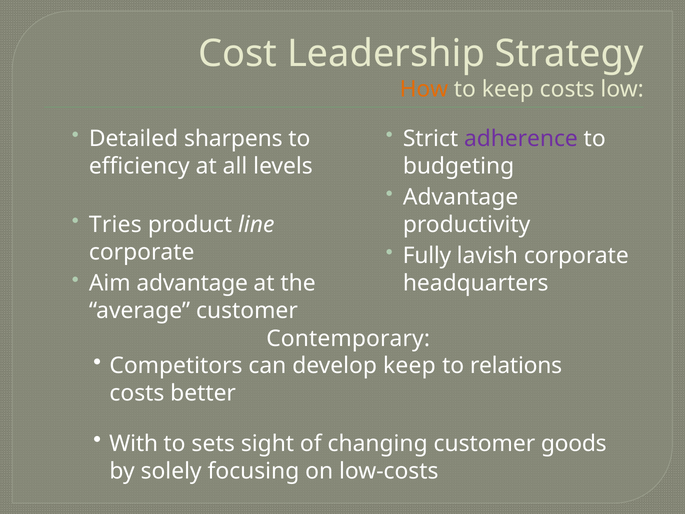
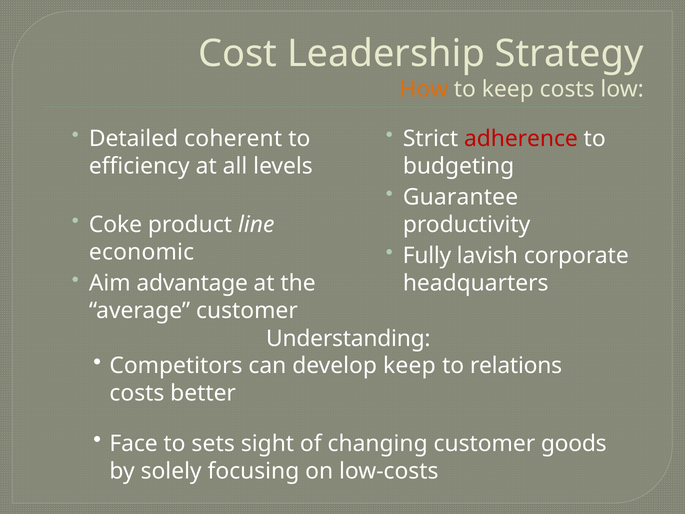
sharpens: sharpens -> coherent (233, 139)
adherence colour: purple -> red (521, 139)
Advantage: Advantage -> Guarantee (461, 197)
Tries: Tries -> Coke (115, 225)
corporate: corporate -> economic (142, 252)
Contemporary: Contemporary -> Understanding (348, 338)
With: With -> Face (134, 443)
